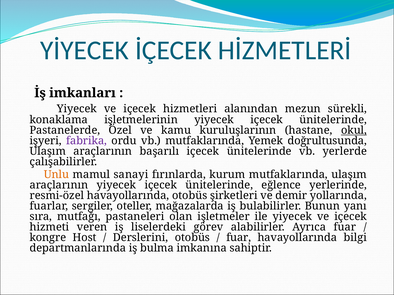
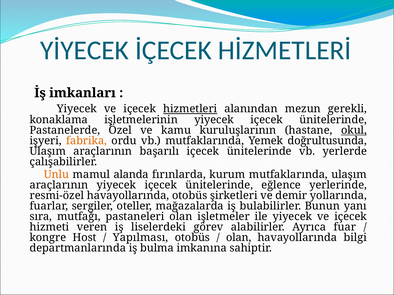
hizmetleri underline: none -> present (190, 109)
sürekli: sürekli -> gerekli (347, 109)
fabrika colour: purple -> orange (87, 141)
sanayi: sanayi -> alanda (131, 175)
Derslerini: Derslerini -> Yapılması (141, 238)
fuar: fuar -> olan (239, 238)
